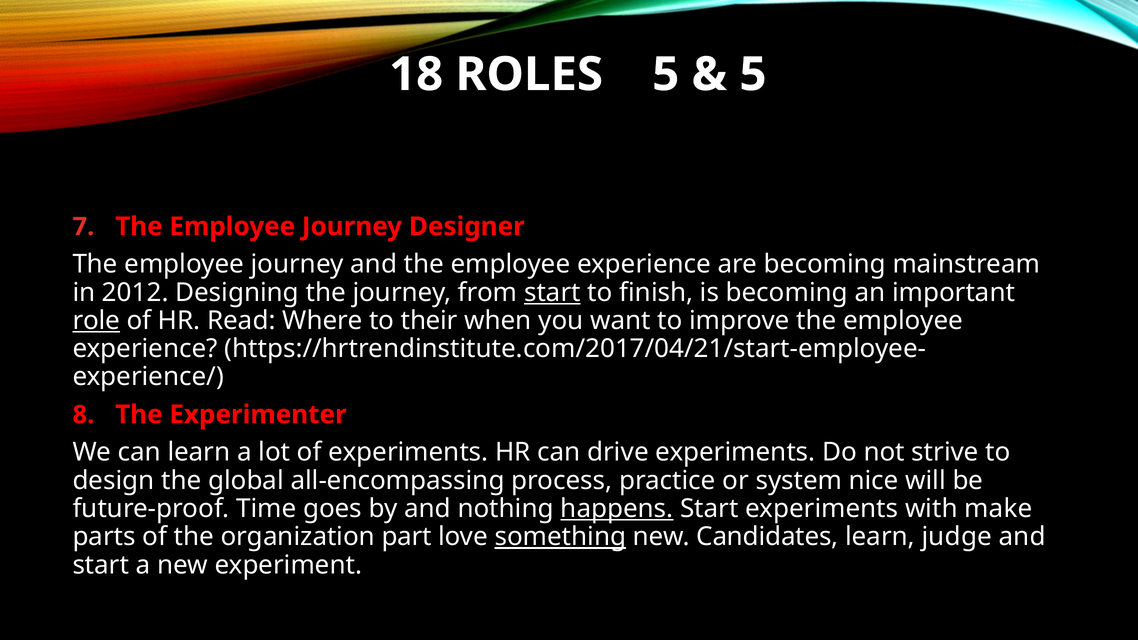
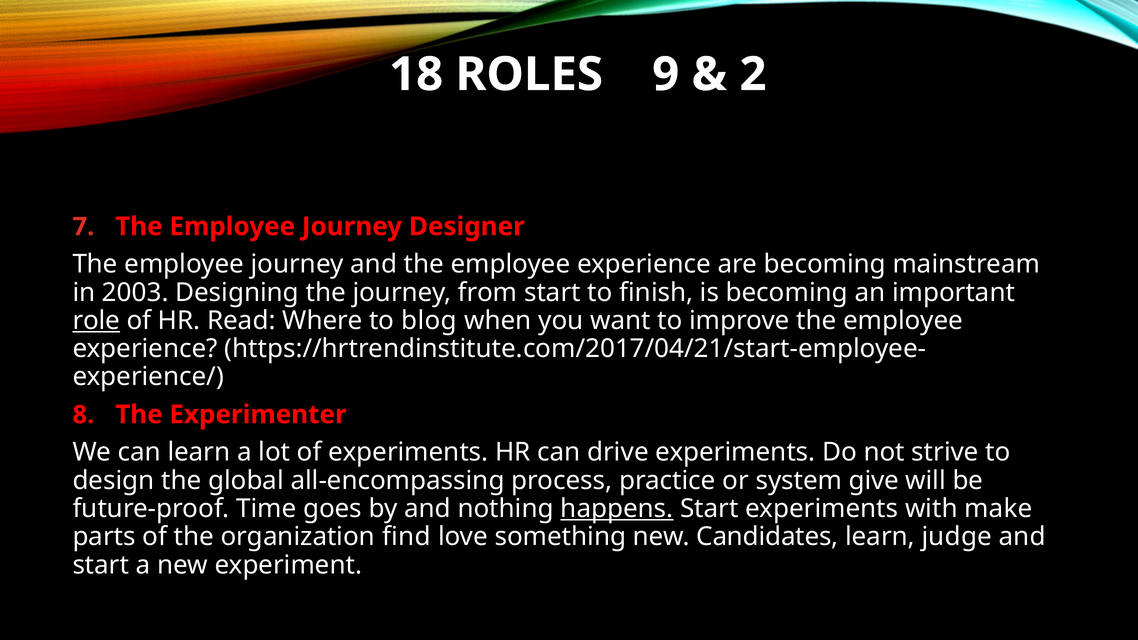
ROLES 5: 5 -> 9 (666, 74)
5: 5 -> 2 (753, 74)
2012: 2012 -> 2003 (135, 292)
start underline: present -> none (552, 292)
their: their -> blog (429, 321)
nice: nice -> give (874, 481)
part: part -> find (406, 537)
something underline: present -> none (560, 537)
